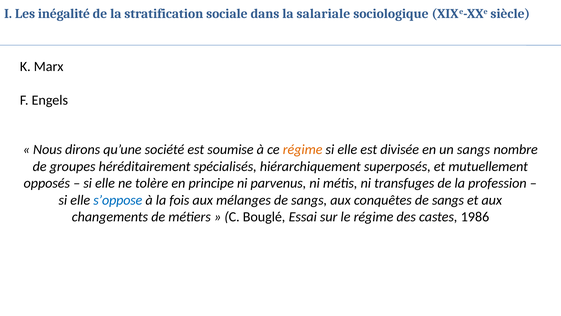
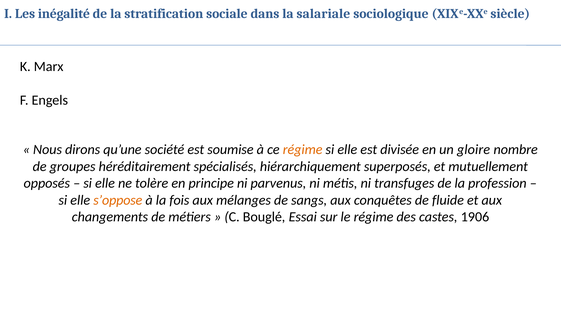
un sangs: sangs -> gloire (474, 149)
s’oppose colour: blue -> orange (118, 200)
conquêtes de sangs: sangs -> fluide (448, 200)
1986: 1986 -> 1906 (475, 217)
